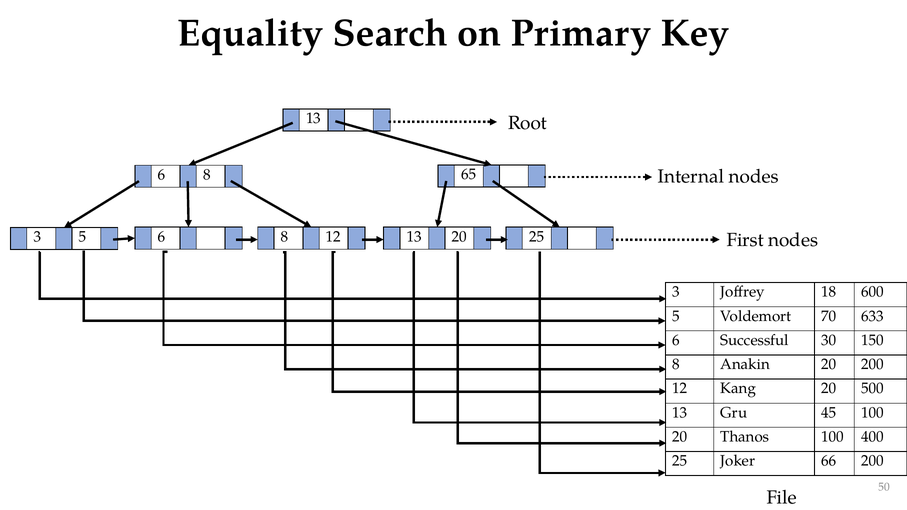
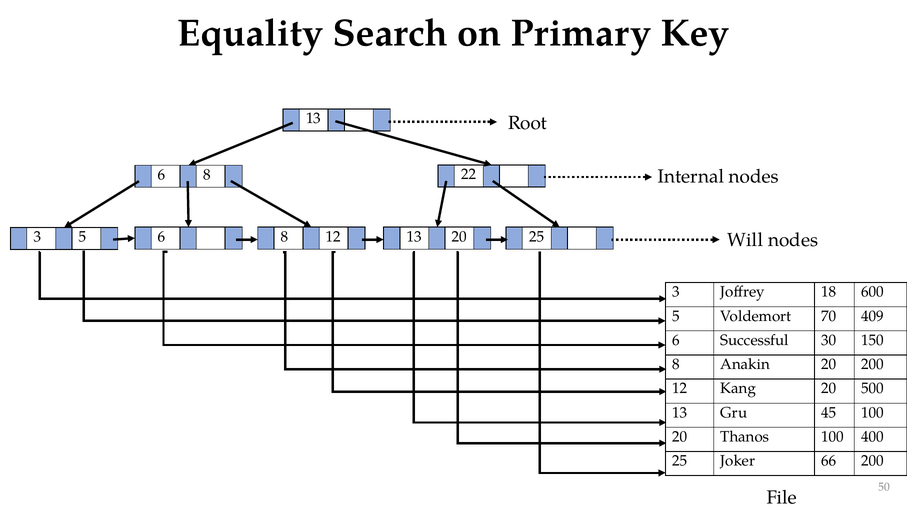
65: 65 -> 22 (469, 175)
First: First -> Will (745, 240)
633: 633 -> 409 (872, 316)
